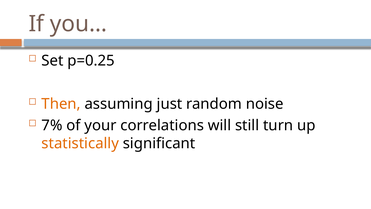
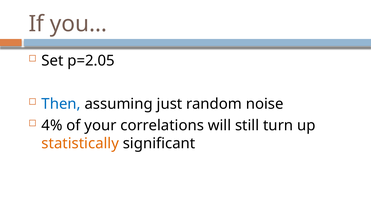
p=0.25: p=0.25 -> p=2.05 (91, 61)
Then colour: orange -> blue (61, 104)
7%: 7% -> 4% (52, 125)
